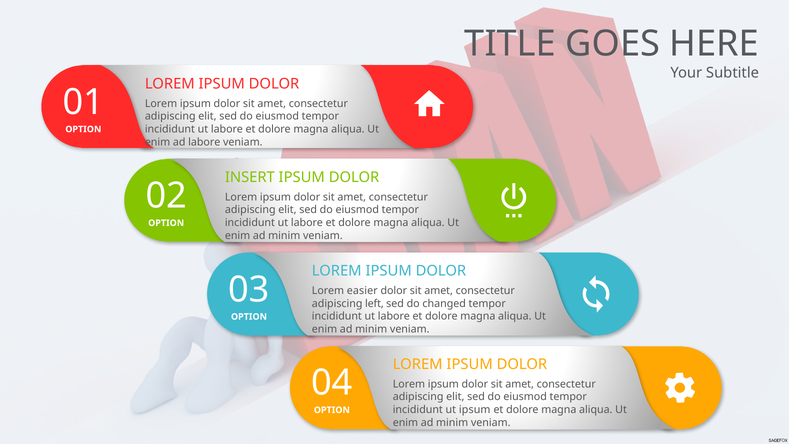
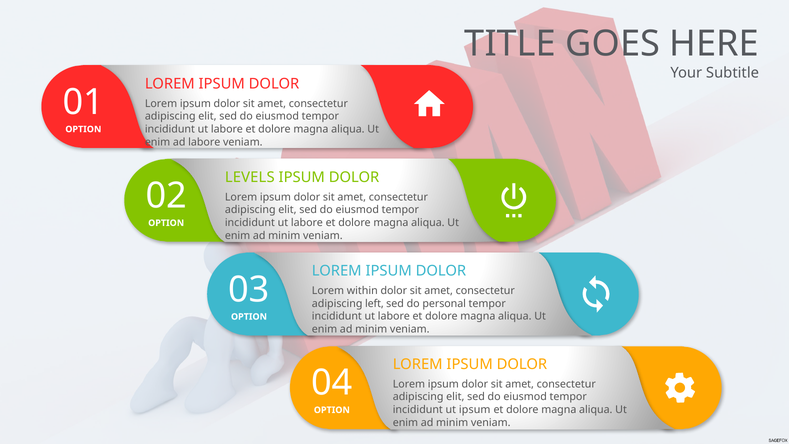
INSERT: INSERT -> LEVELS (250, 177)
easier: easier -> within (362, 291)
changed: changed -> personal (444, 303)
